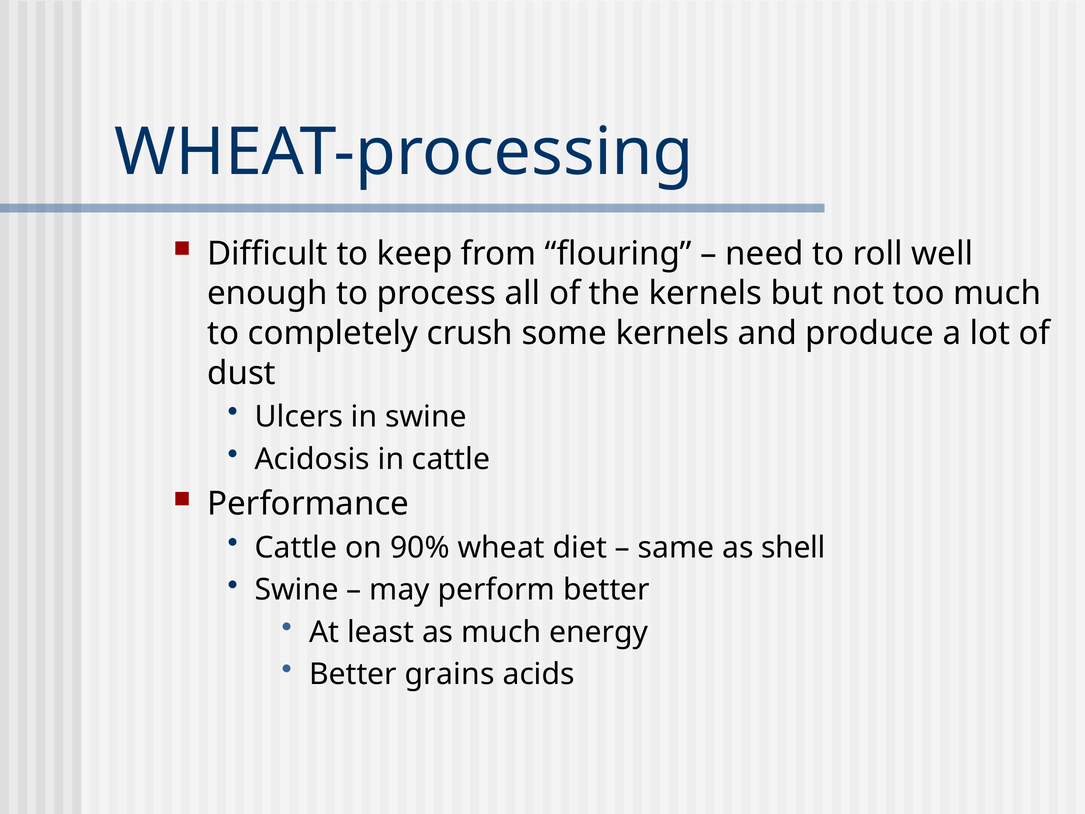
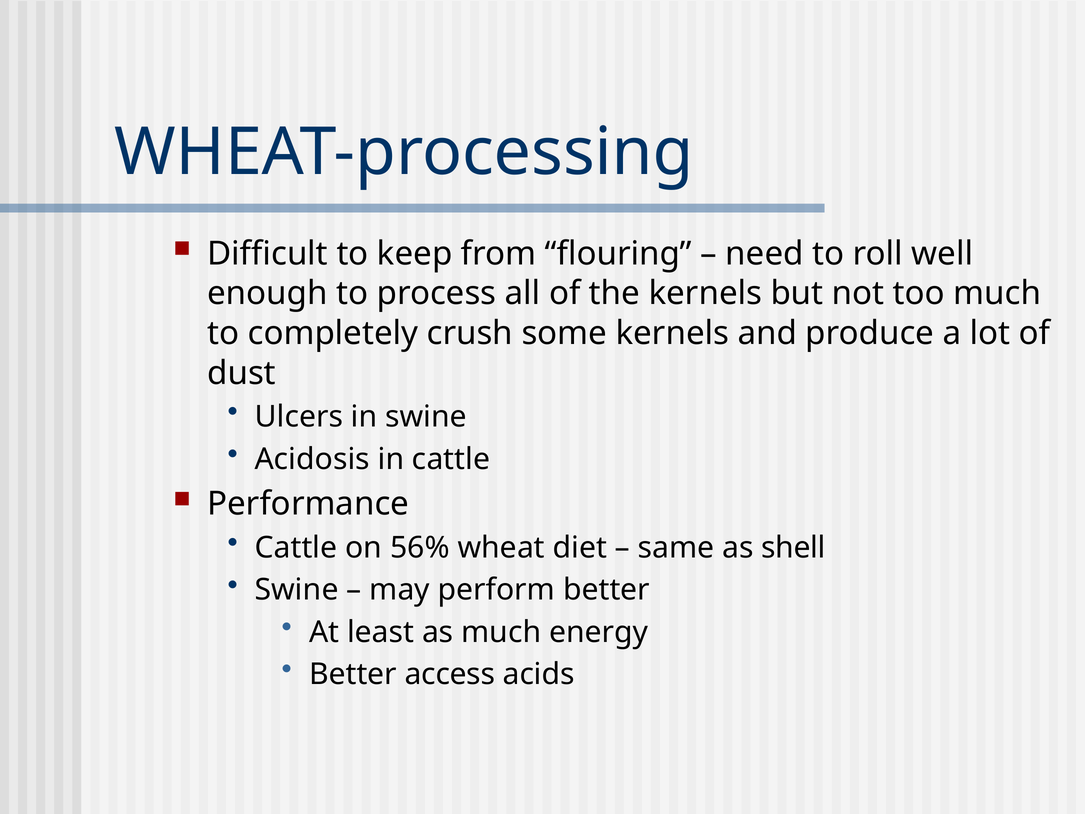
90%: 90% -> 56% (420, 548)
grains: grains -> access (450, 674)
